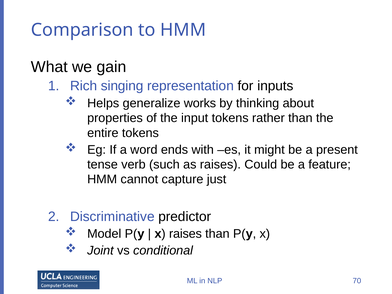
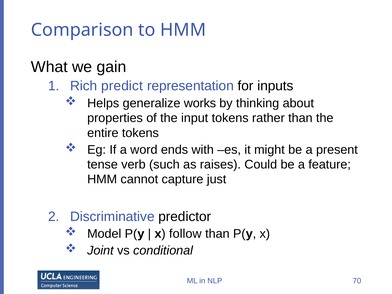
singing: singing -> predict (122, 86)
x raises: raises -> follow (185, 234)
